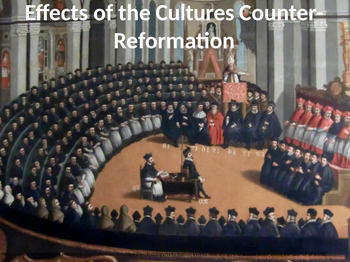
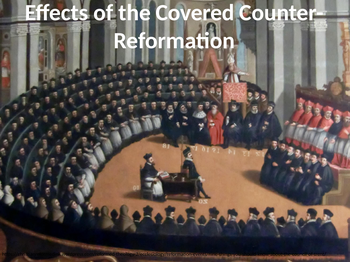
Cultures: Cultures -> Covered (195, 13)
